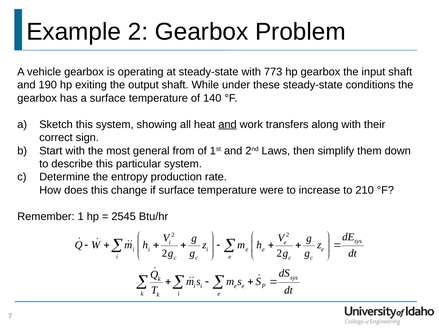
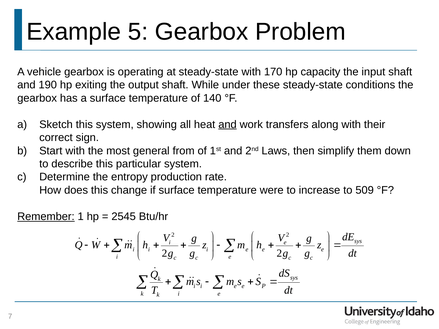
Example 2: 2 -> 5 (138, 32)
773: 773 -> 170 (273, 72)
hp gearbox: gearbox -> capacity (320, 72)
210: 210 -> 509 (365, 190)
Remember underline: none -> present (46, 217)
